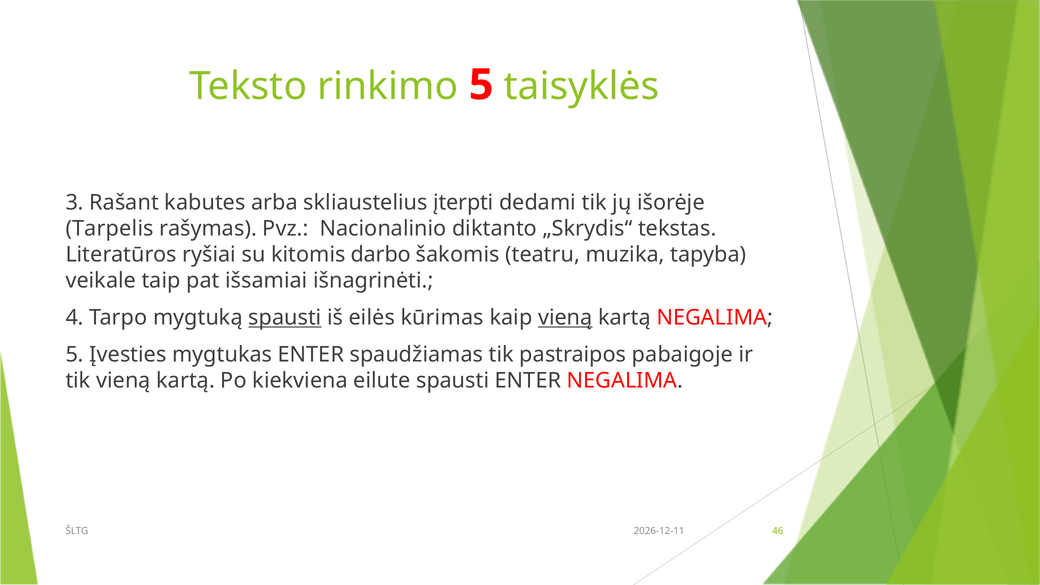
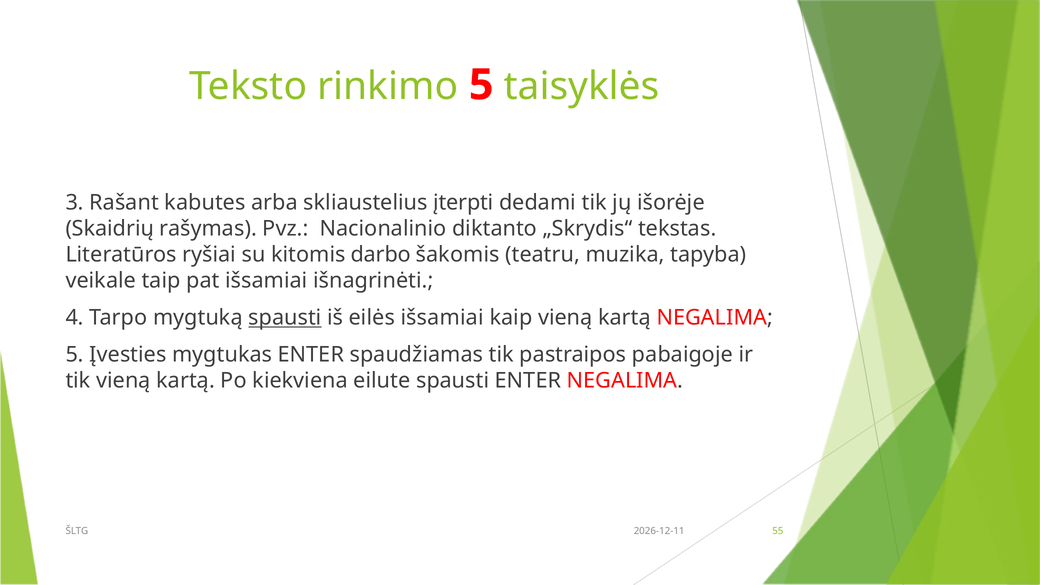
Tarpelis: Tarpelis -> Skaidrių (110, 229)
eilės kūrimas: kūrimas -> išsamiai (442, 318)
vieną underline: present -> none (565, 318)
46: 46 -> 55 (778, 531)
